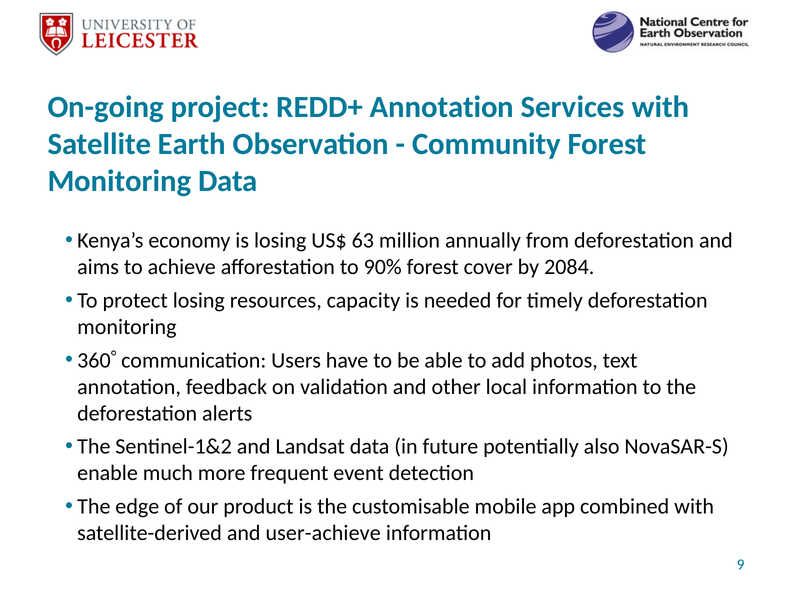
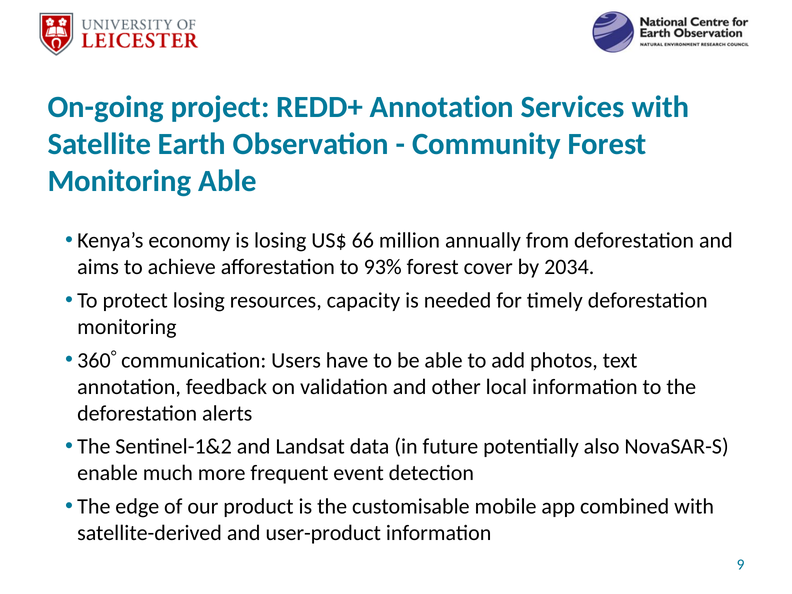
Monitoring Data: Data -> Able (228, 181)
63: 63 -> 66 (363, 241)
90%: 90% -> 93% (383, 267)
2084: 2084 -> 2034 (569, 267)
user-achieve: user-achieve -> user-product (323, 533)
